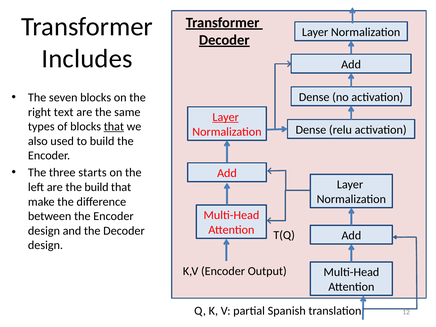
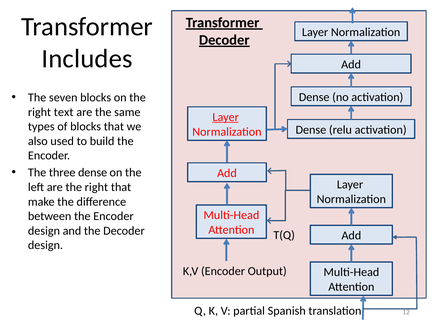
that underline: present -> none (114, 127)
three starts: starts -> dense (93, 173)
are the build: build -> right (96, 187)
